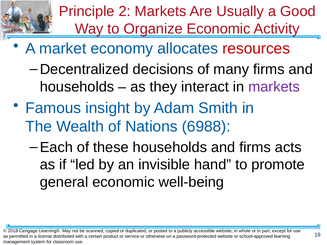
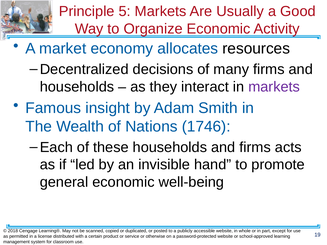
2: 2 -> 5 (125, 11)
resources colour: red -> black (256, 49)
6988: 6988 -> 1746 (206, 127)
